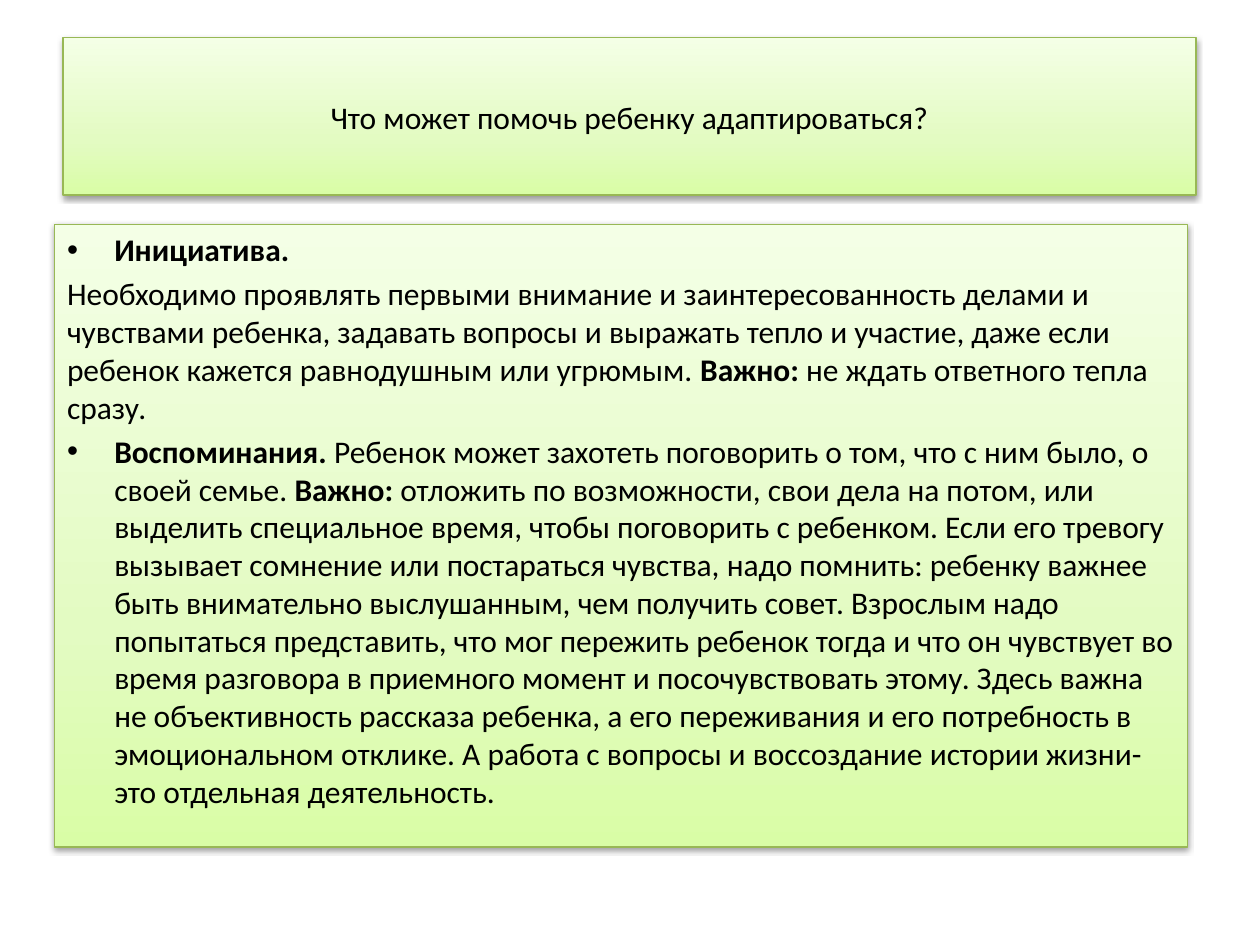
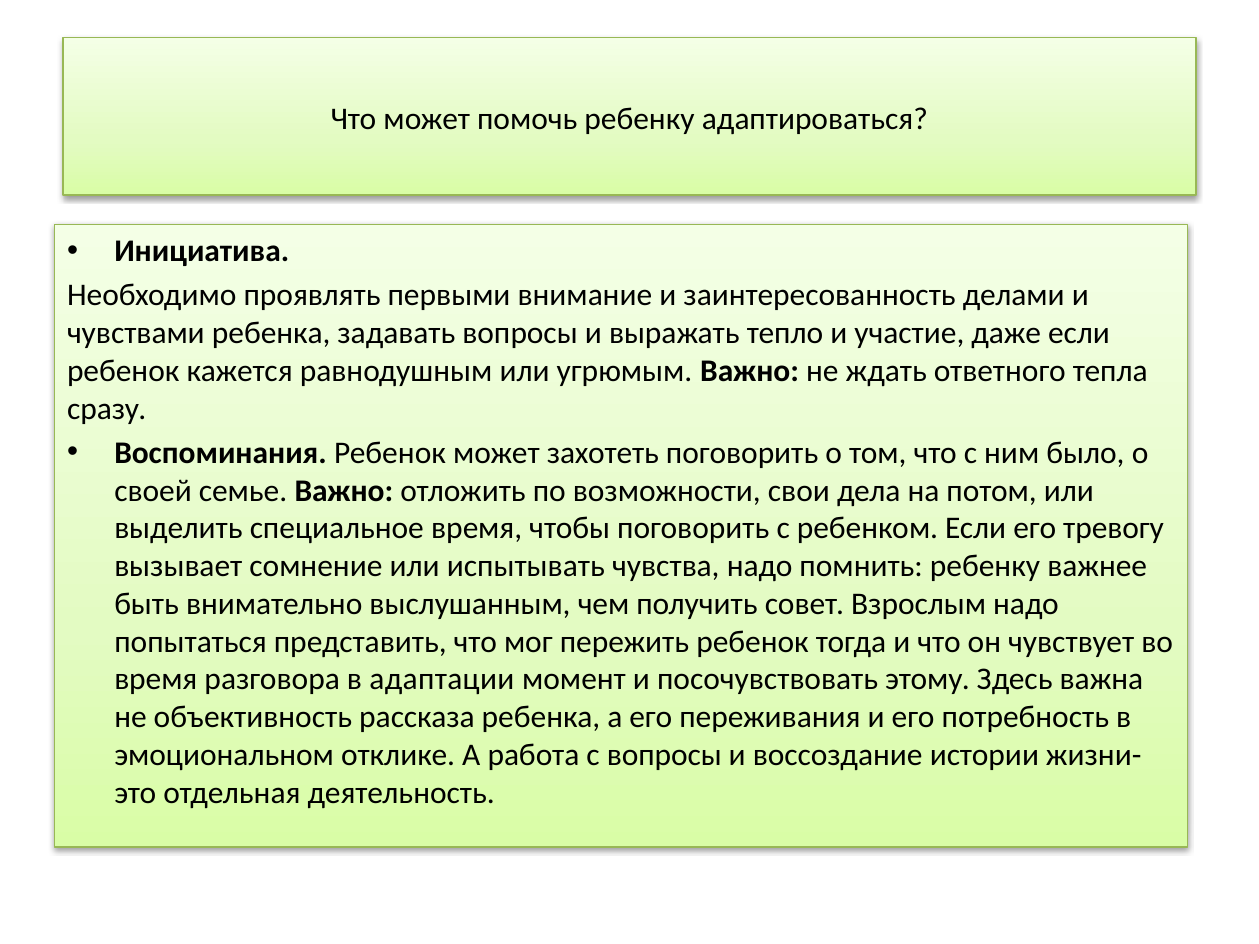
постараться: постараться -> испытывать (526, 566)
приемного: приемного -> адаптации (442, 680)
